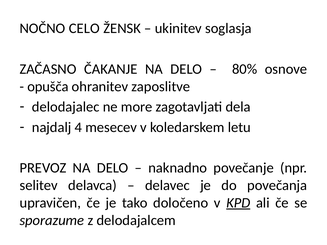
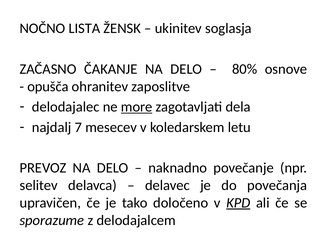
CELO: CELO -> LISTA (84, 28)
more underline: none -> present (137, 107)
4: 4 -> 7 (78, 127)
